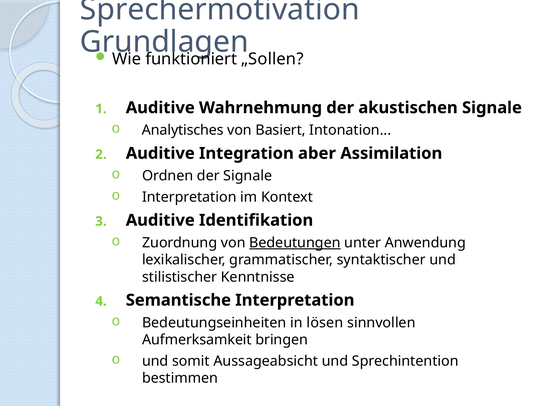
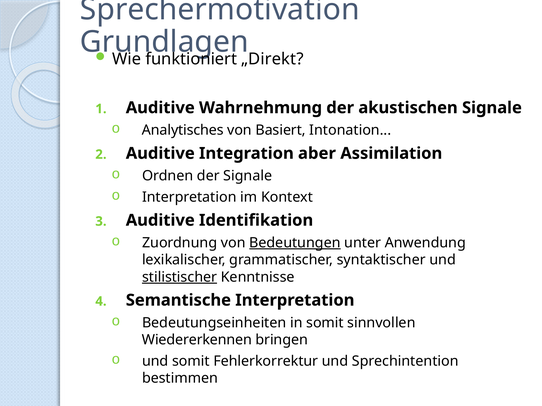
„Sollen: „Sollen -> „Direkt (272, 59)
stilistischer underline: none -> present (180, 277)
in lösen: lösen -> somit (325, 323)
Aufmerksamkeit: Aufmerksamkeit -> Wiedererkennen (197, 340)
Aussageabsicht: Aussageabsicht -> Fehlerkorrektur (266, 361)
